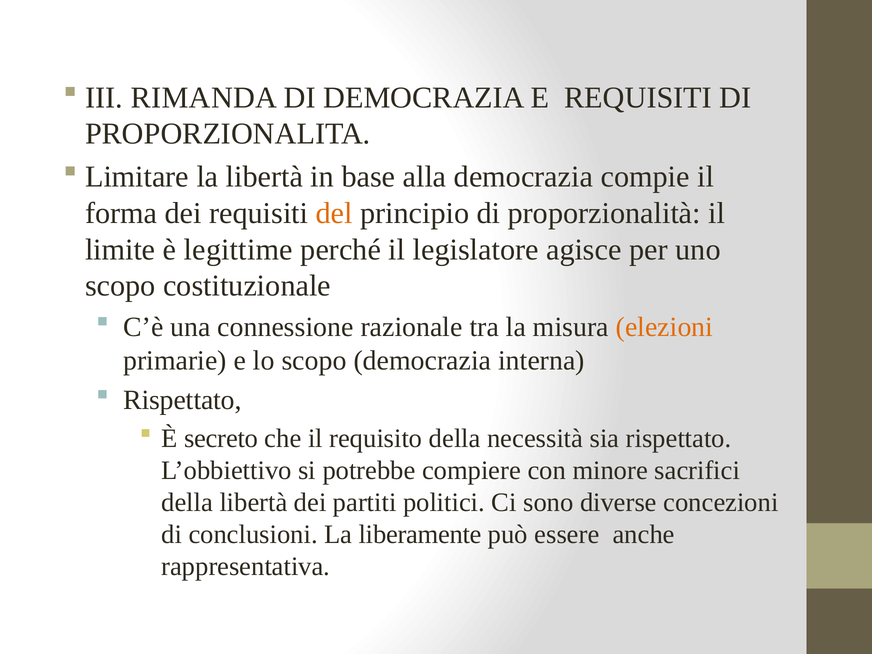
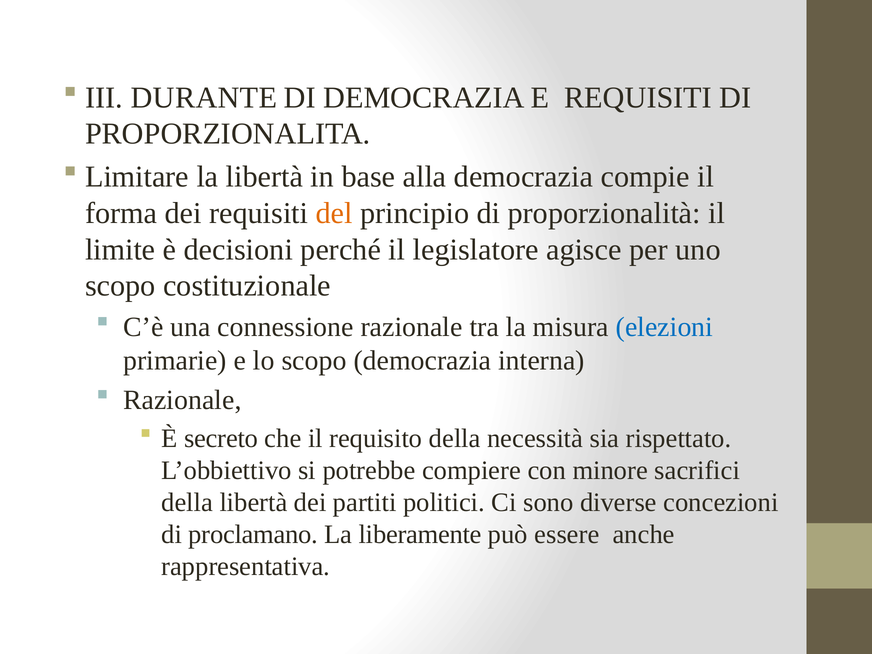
RIMANDA: RIMANDA -> DURANTE (204, 98)
legittime: legittime -> decisioni (238, 250)
elezioni colour: orange -> blue (664, 327)
Rispettato: Rispettato -> Razionale (182, 400)
conclusioni: conclusioni -> proclamano (253, 534)
